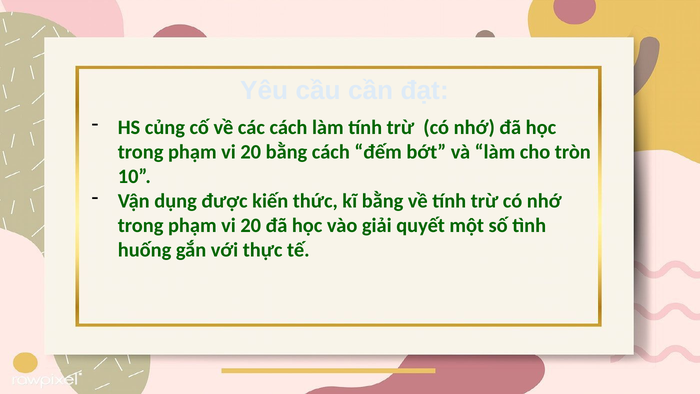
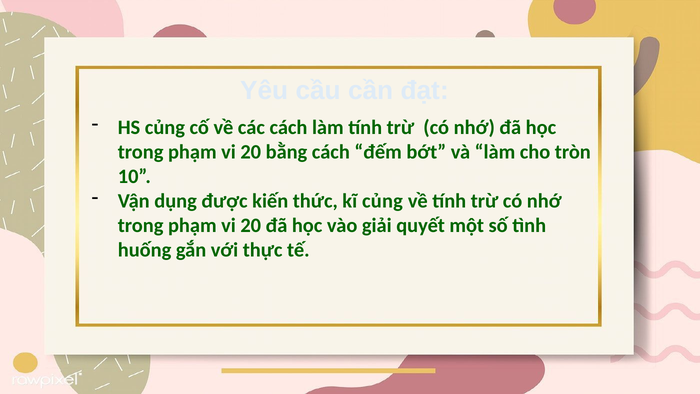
kĩ bằng: bằng -> củng (382, 201)
